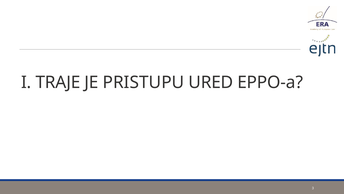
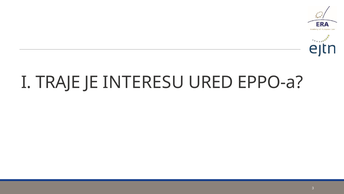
PRISTUPU: PRISTUPU -> INTERESU (143, 82)
